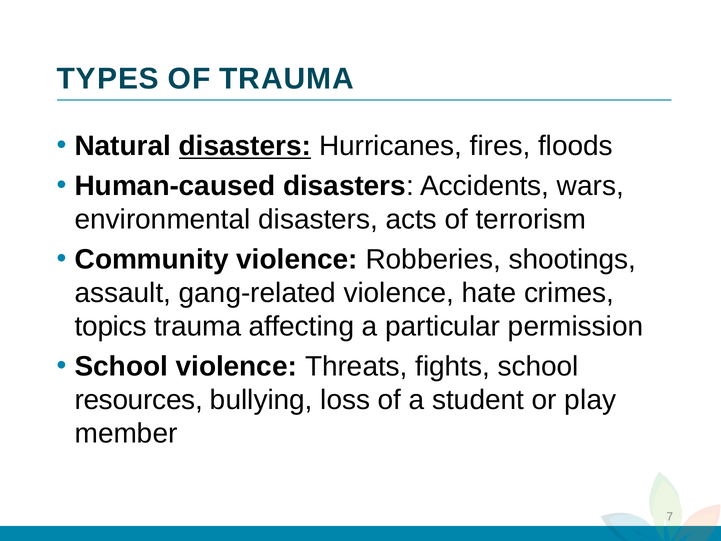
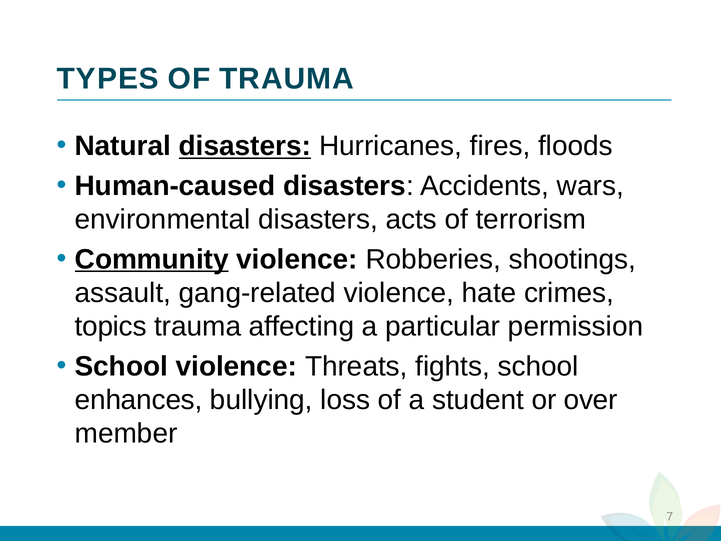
Community underline: none -> present (152, 259)
resources: resources -> enhances (139, 400)
play: play -> over (591, 400)
